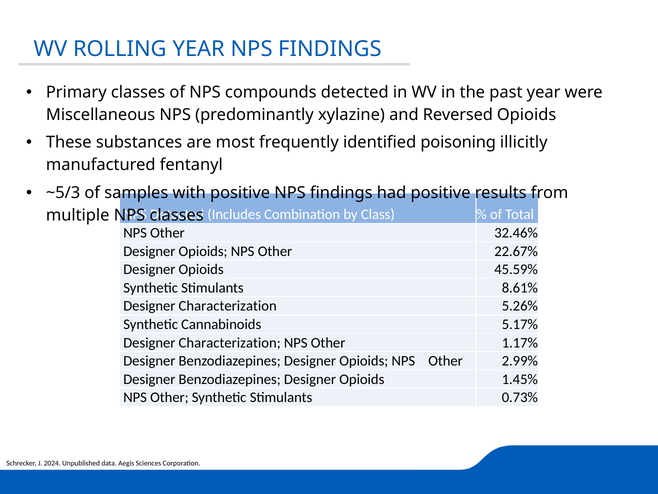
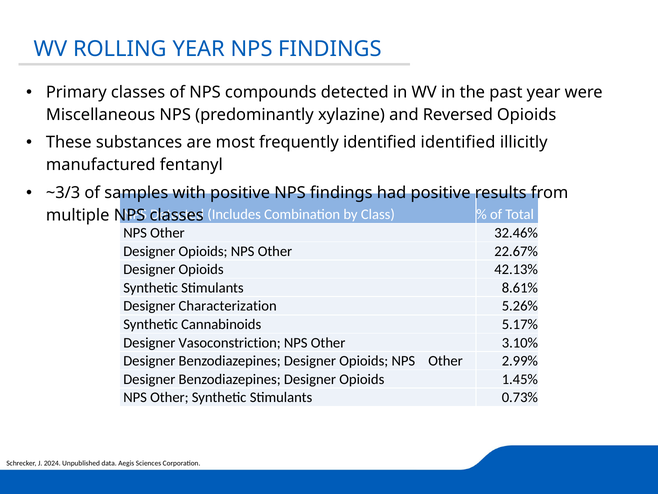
identified poisoning: poisoning -> identified (458, 142)
~5/3: ~5/3 -> ~3/3 (63, 193)
45.59%: 45.59% -> 42.13% (516, 269)
Characterization: Characterization -> Vasoconstriction (230, 342)
1.17%: 1.17% -> 3.10% (520, 342)
